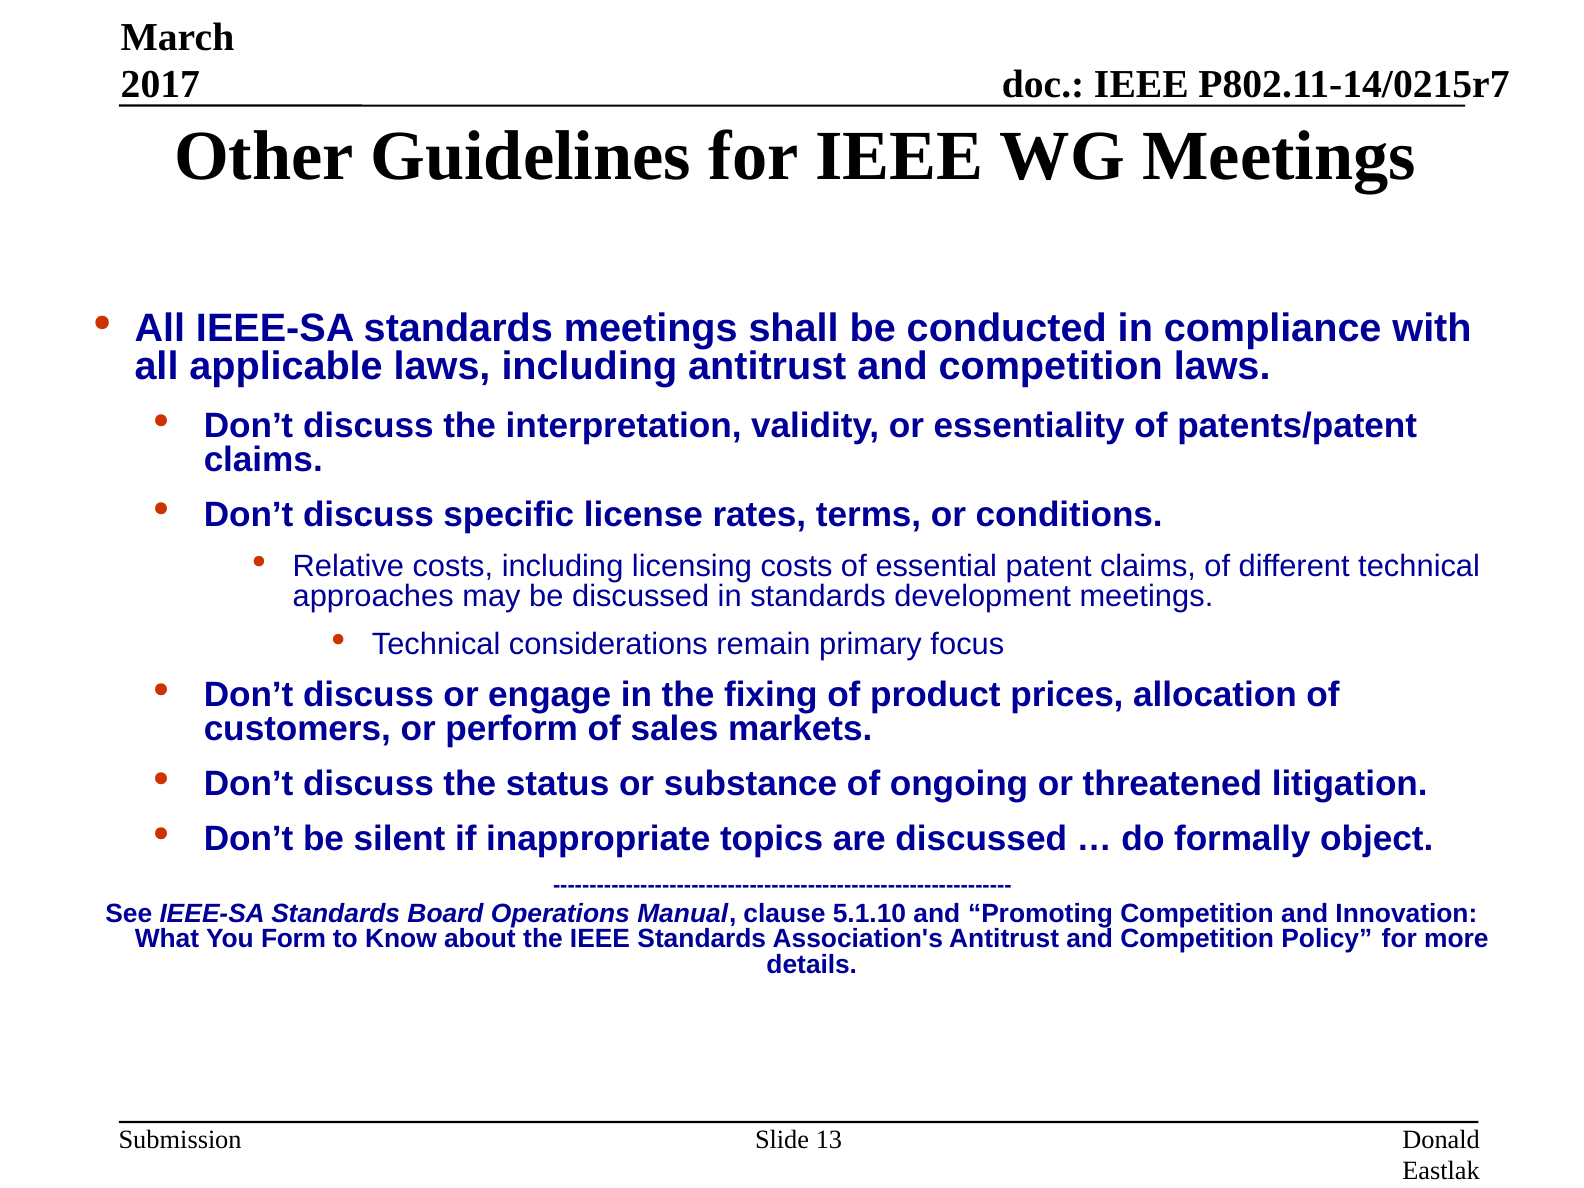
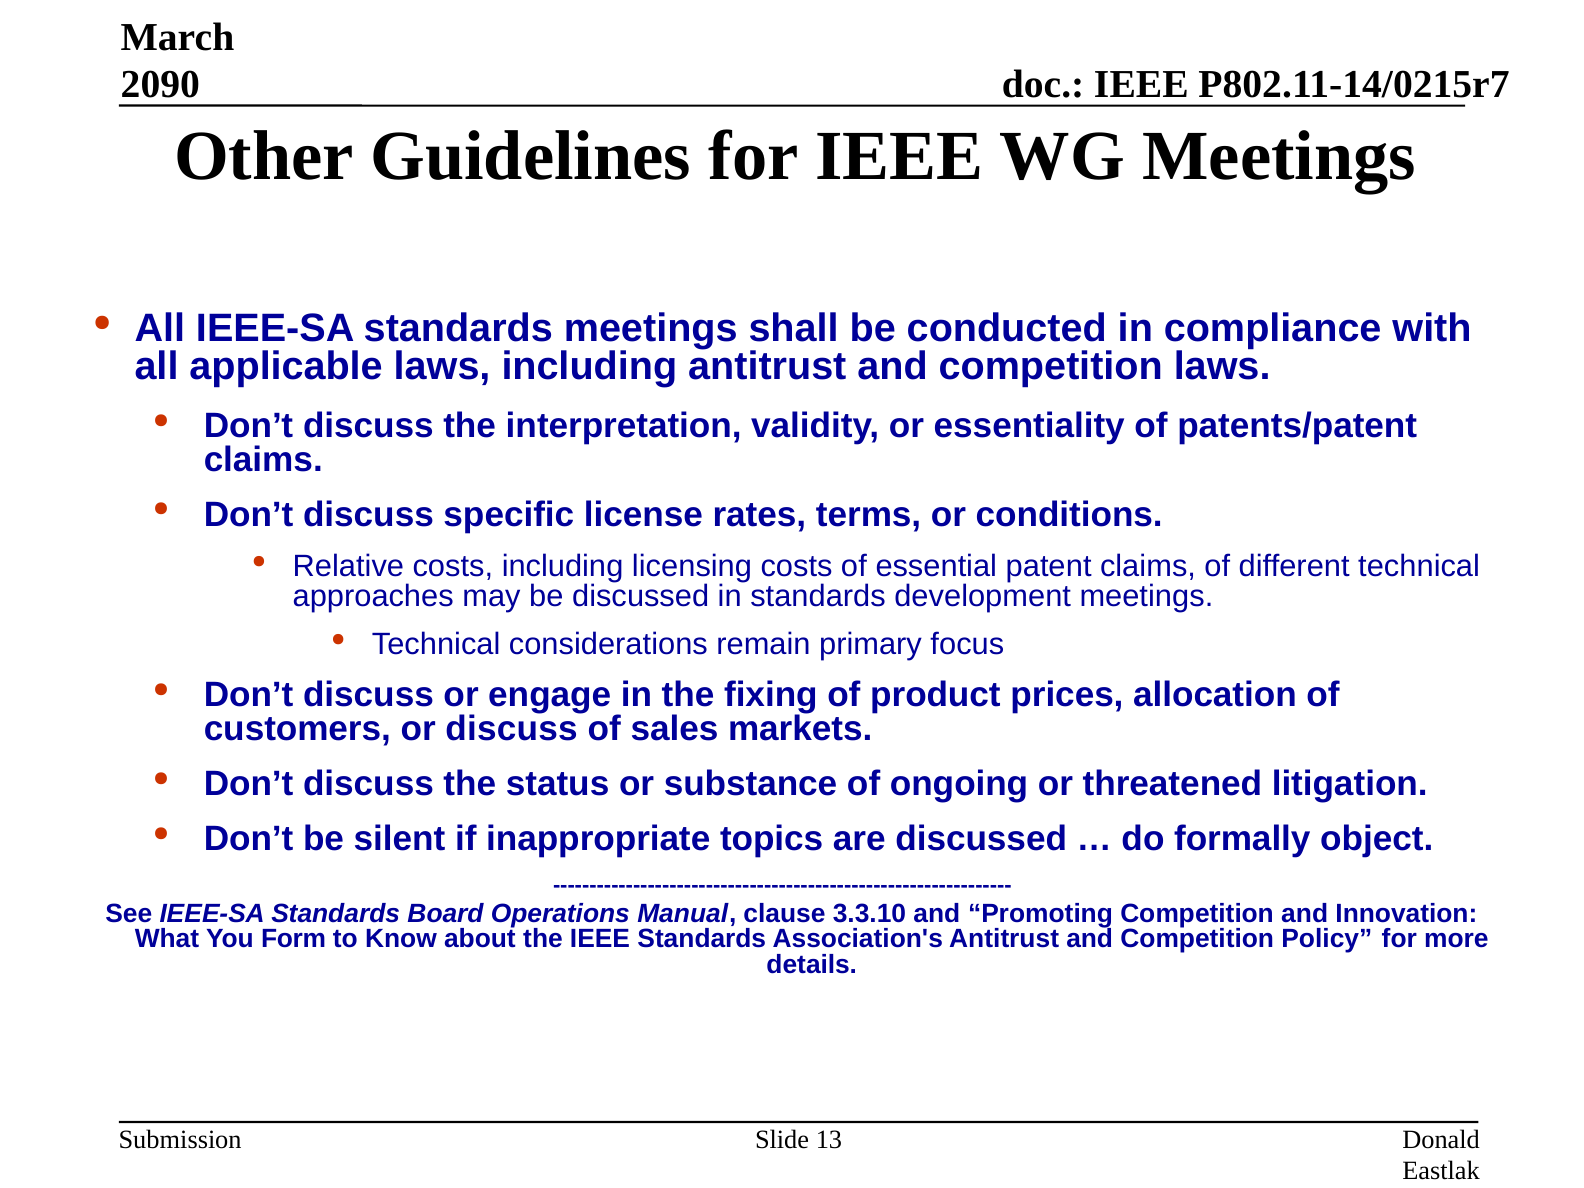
2017: 2017 -> 2090 (160, 85)
or perform: perform -> discuss (512, 729)
5.1.10: 5.1.10 -> 3.3.10 (869, 914)
